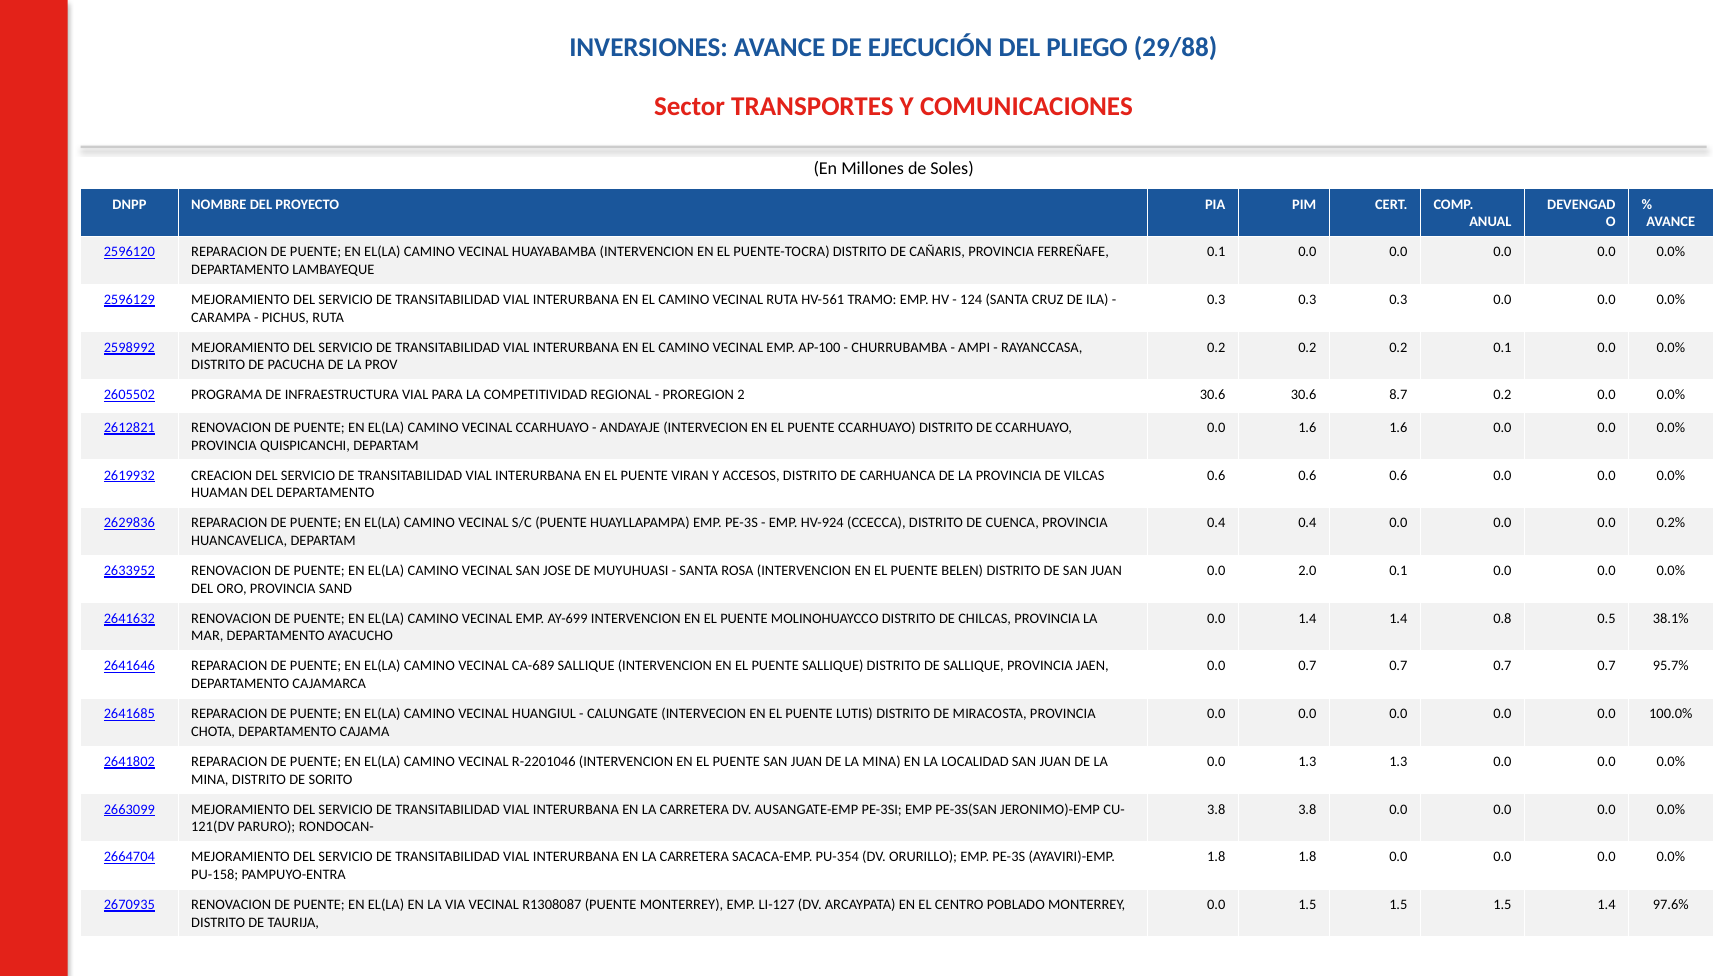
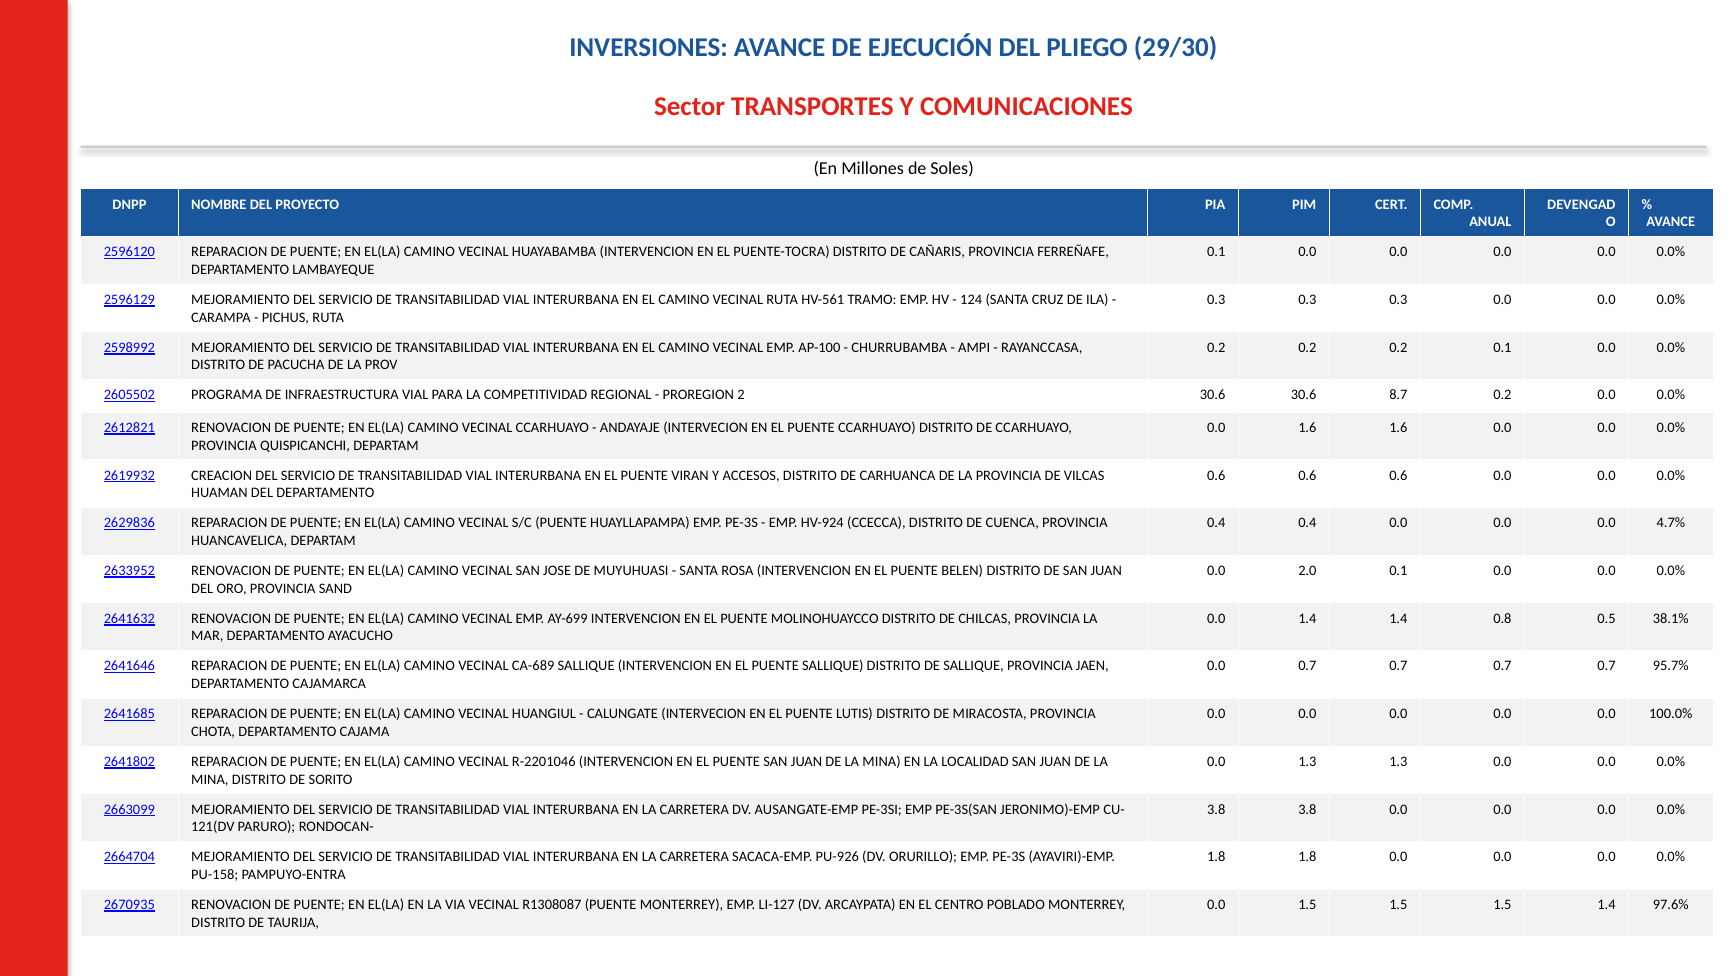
29/88: 29/88 -> 29/30 (1176, 48)
0.2%: 0.2% -> 4.7% (1671, 523)
PU-354: PU-354 -> PU-926 (837, 857)
